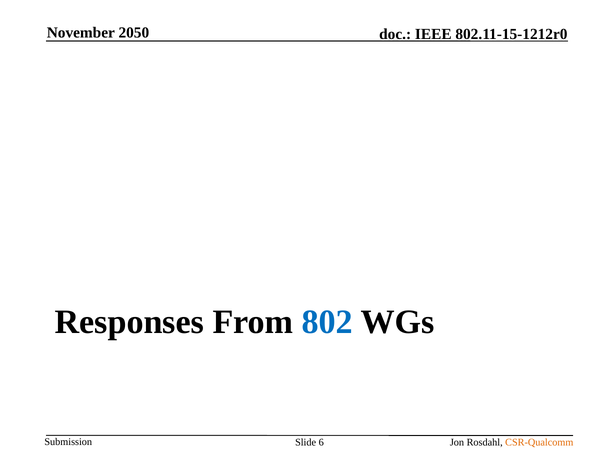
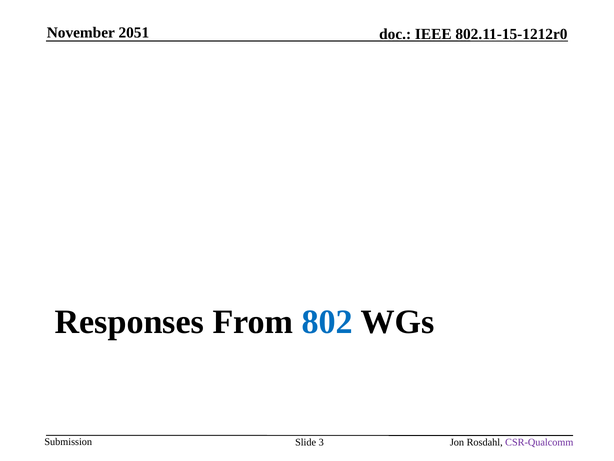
2050: 2050 -> 2051 (134, 33)
6: 6 -> 3 (321, 442)
CSR-Qualcomm colour: orange -> purple (539, 442)
